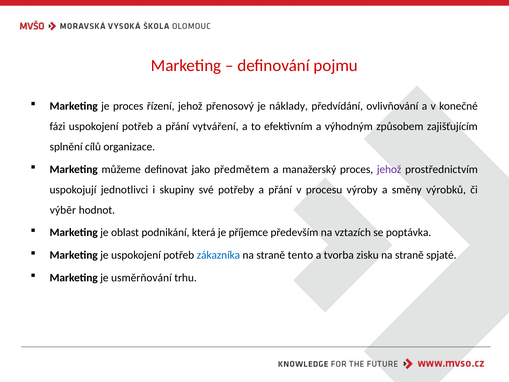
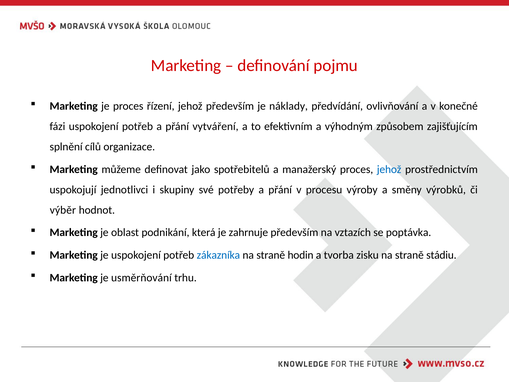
jehož přenosový: přenosový -> především (230, 106)
předmětem: předmětem -> spotřebitelů (242, 169)
jehož colour: purple -> blue (389, 169)
příjemce: příjemce -> zahrnuje (248, 232)
tento: tento -> hodin (301, 255)
spjaté: spjaté -> stádiu (441, 255)
